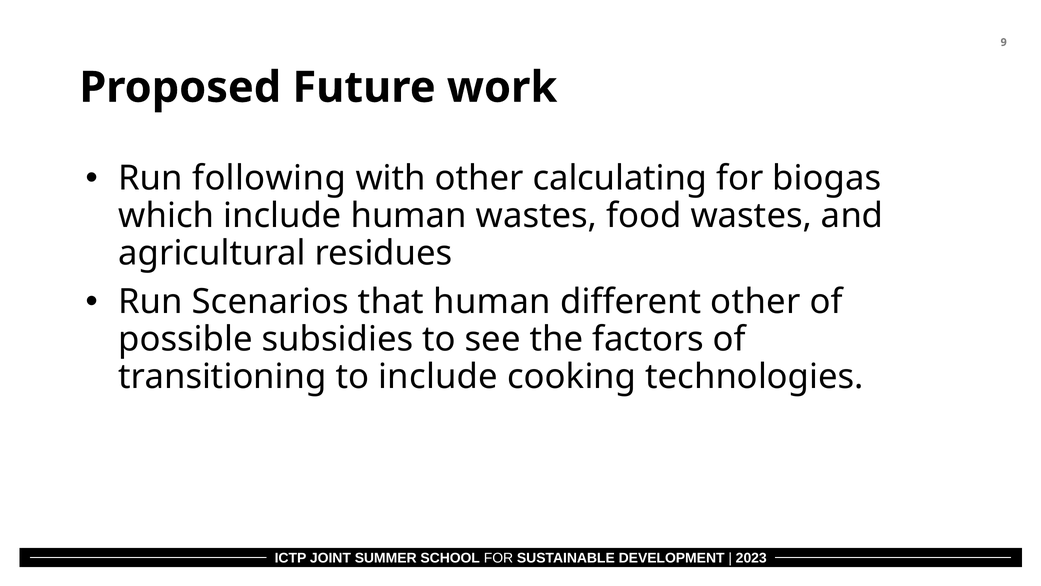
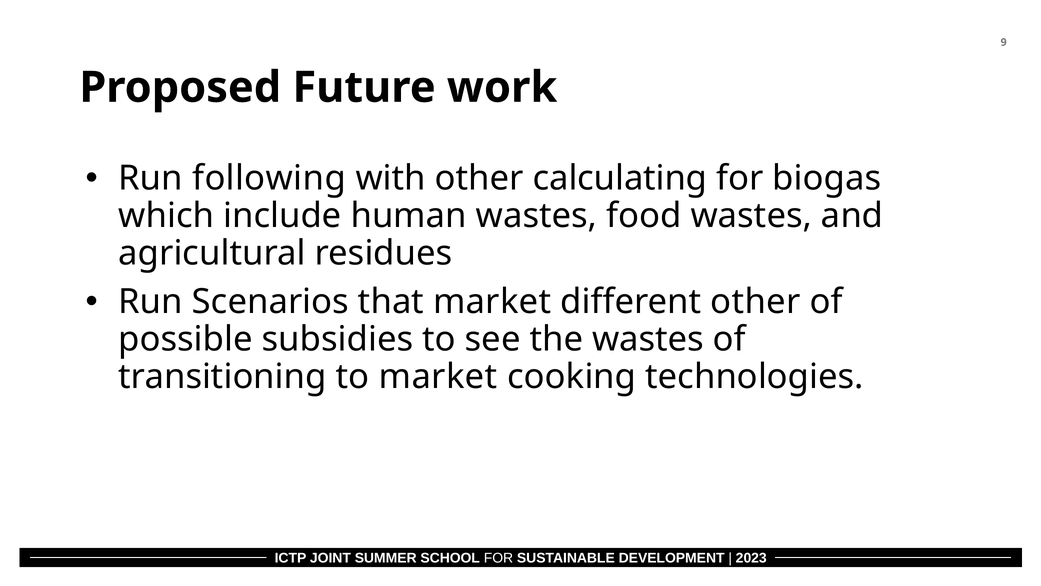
that human: human -> market (492, 302)
the factors: factors -> wastes (648, 339)
to include: include -> market (438, 377)
